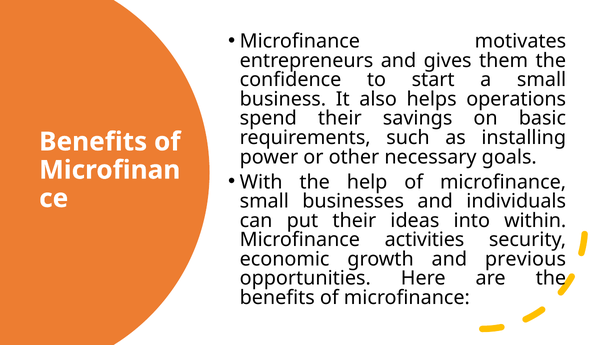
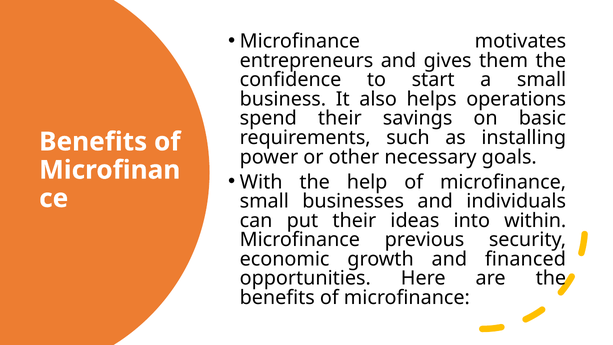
activities: activities -> previous (424, 240)
previous: previous -> financed (525, 259)
